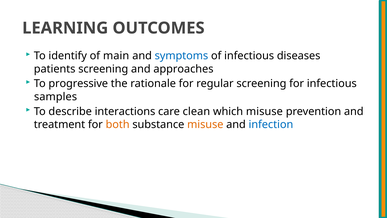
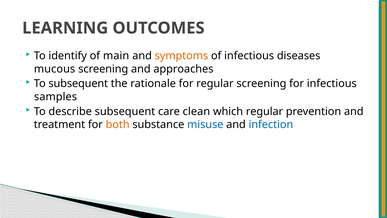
symptoms colour: blue -> orange (181, 56)
patients: patients -> mucous (55, 69)
To progressive: progressive -> subsequent (78, 84)
describe interactions: interactions -> subsequent (125, 111)
which misuse: misuse -> regular (264, 111)
misuse colour: orange -> blue (205, 124)
